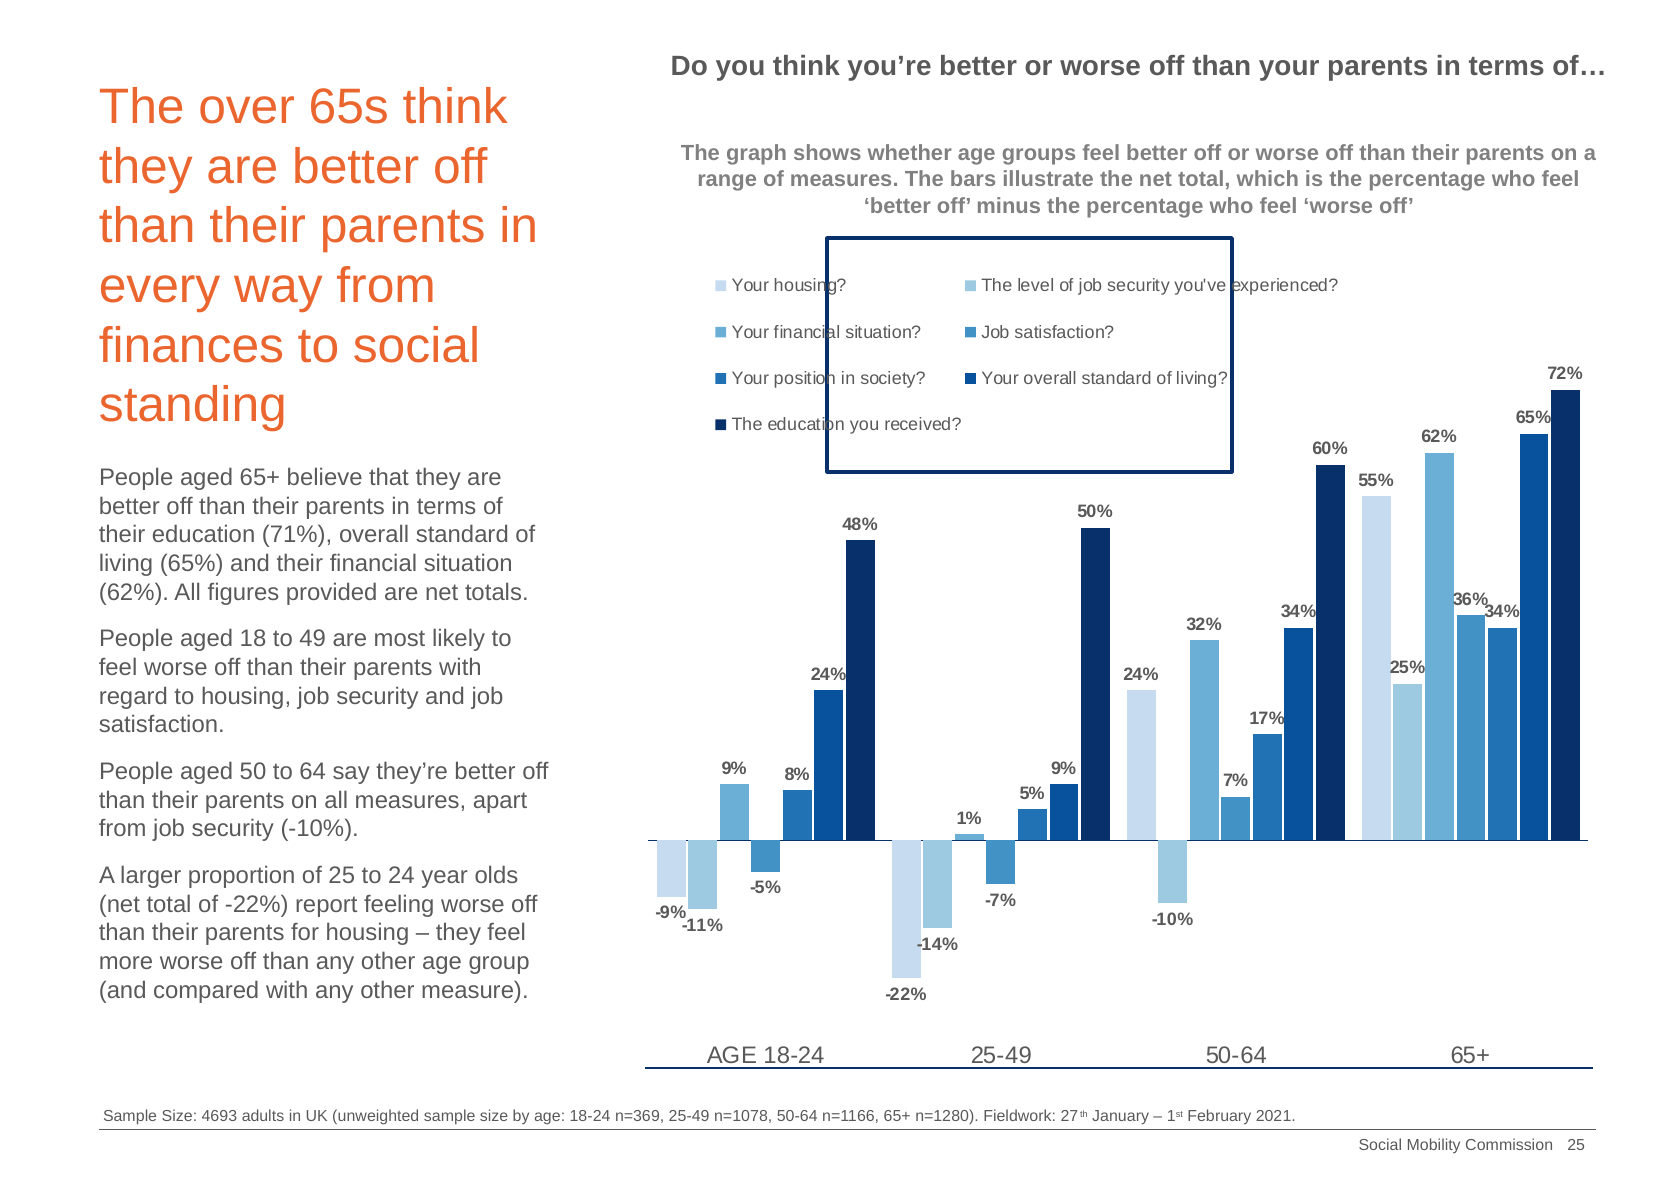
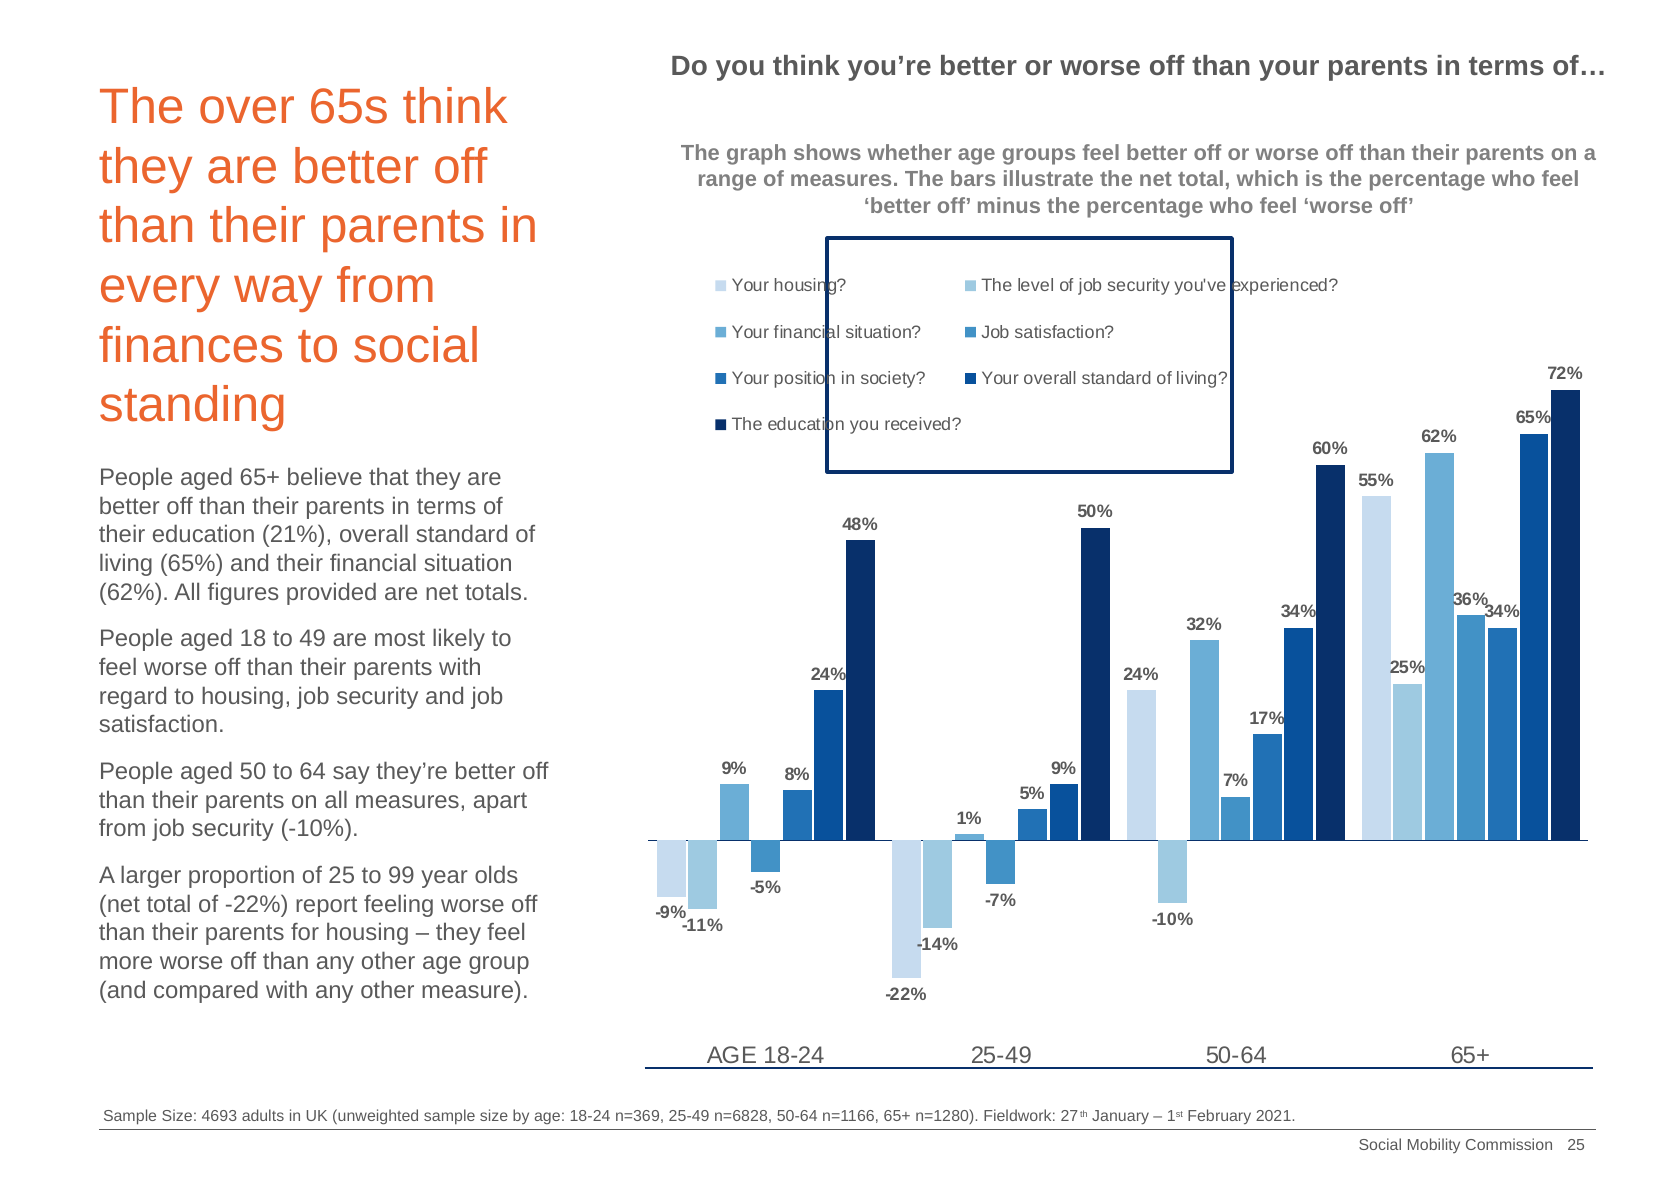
71%: 71% -> 21% (297, 535)
24: 24 -> 99 (401, 876)
n=1078: n=1078 -> n=6828 (743, 1117)
